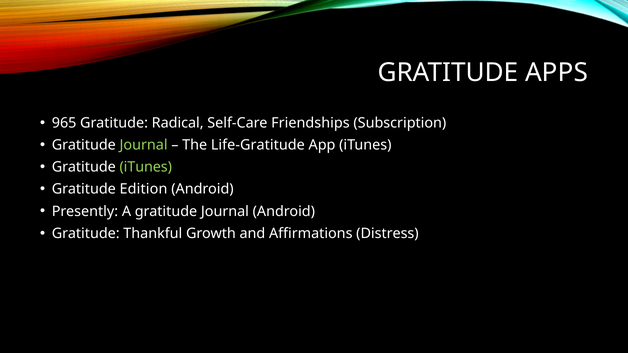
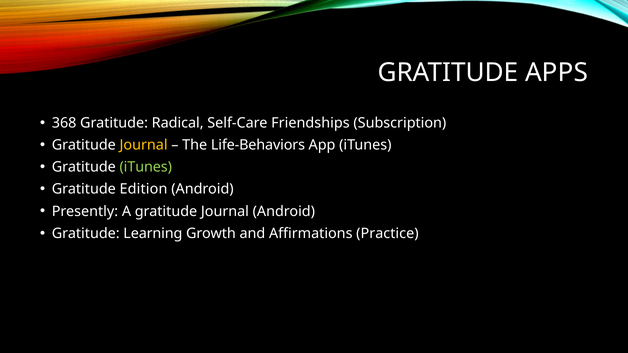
965: 965 -> 368 (64, 123)
Journal colour: light green -> yellow (144, 145)
Life-Gratitude: Life-Gratitude -> Life-Behaviors (258, 145)
Thankful: Thankful -> Learning (153, 233)
Distress: Distress -> Practice (387, 233)
